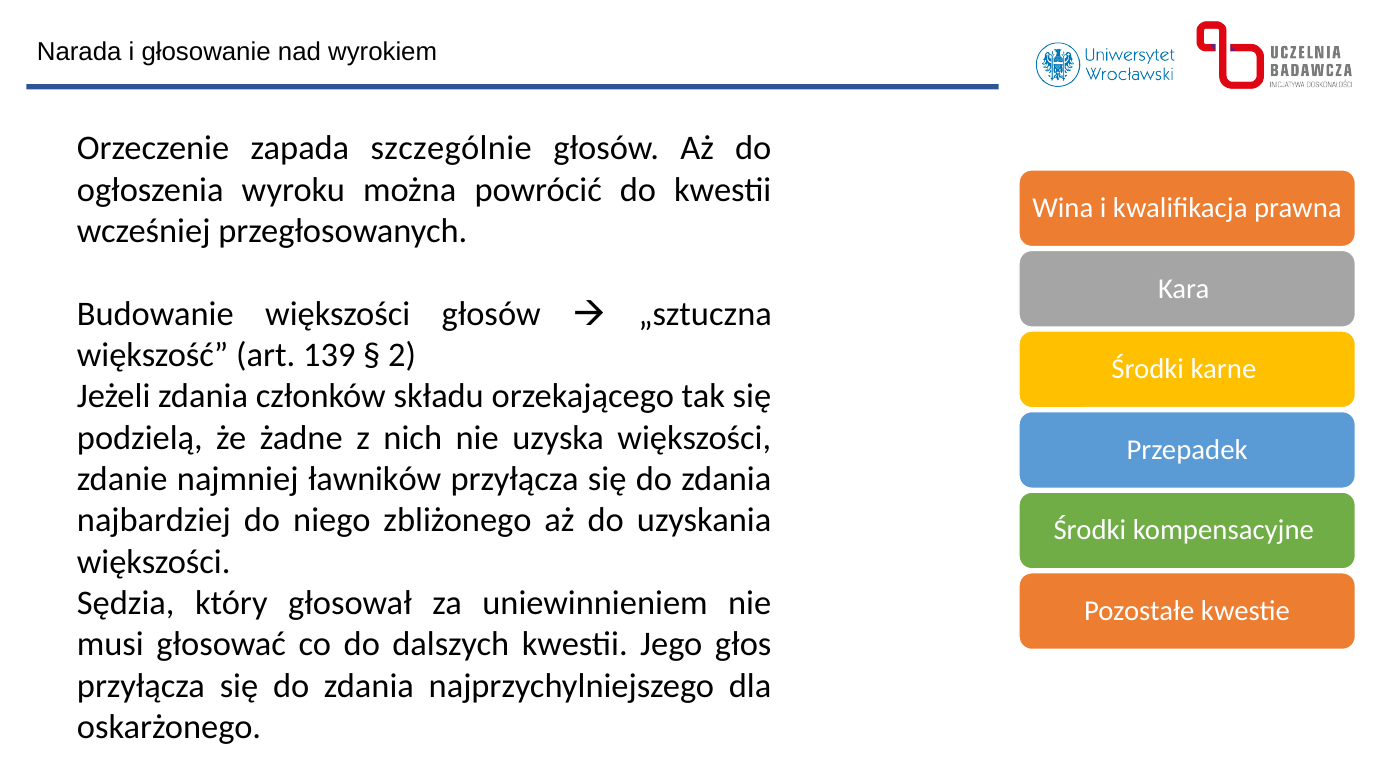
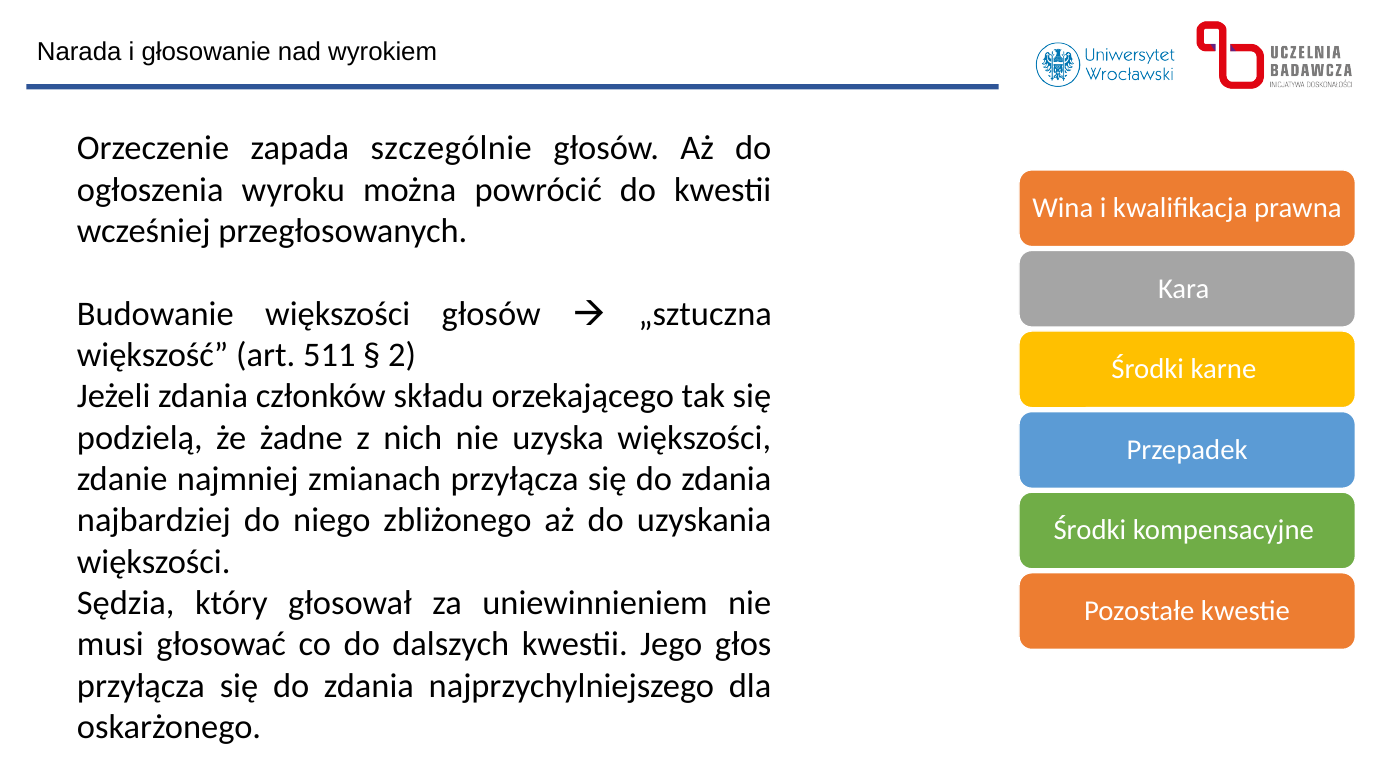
139: 139 -> 511 (329, 355)
ławników: ławników -> zmianach (375, 479)
